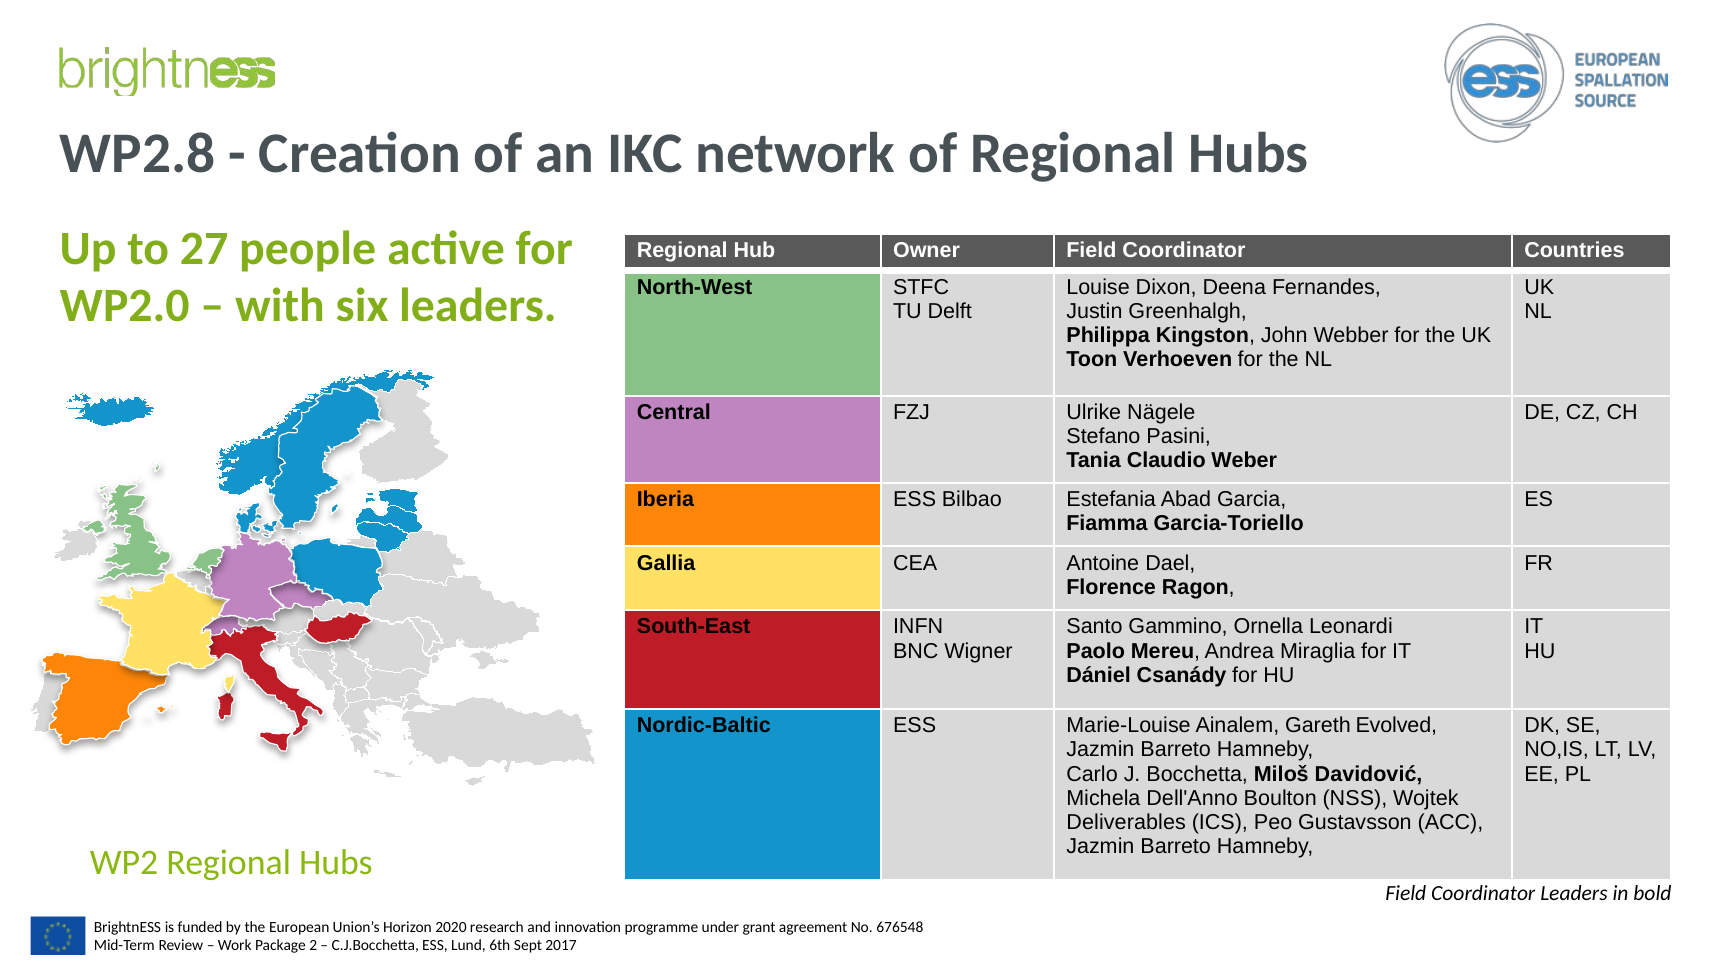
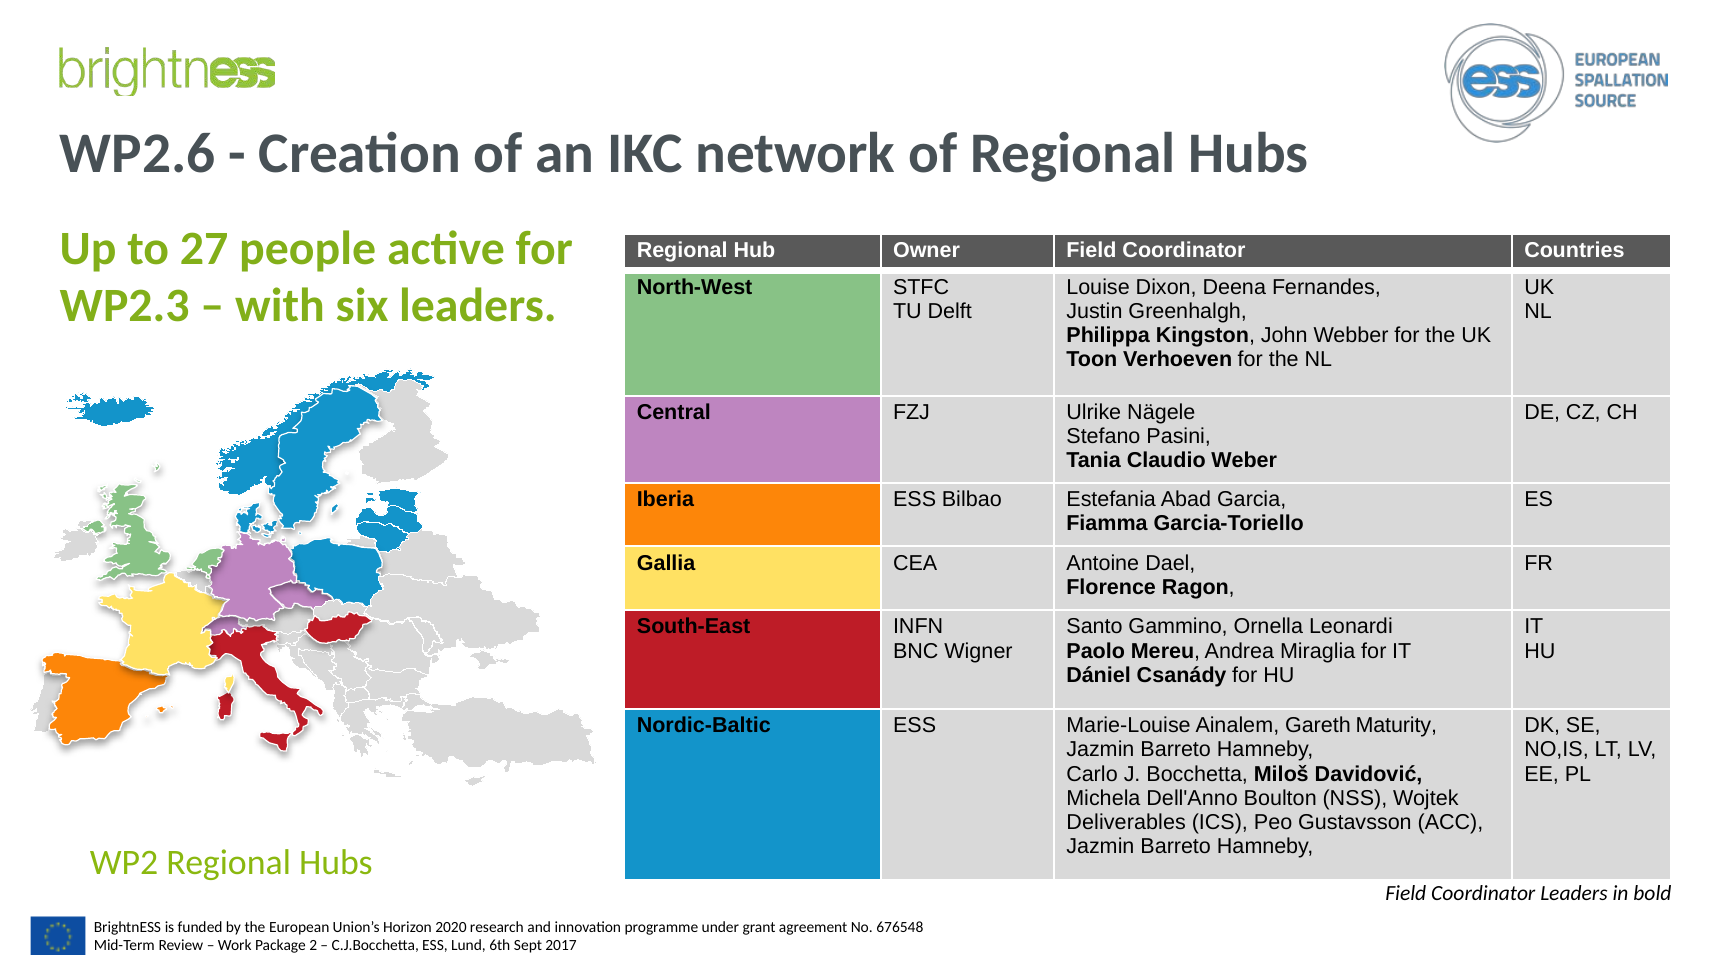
WP2.8: WP2.8 -> WP2.6 (138, 154)
WP2.0: WP2.0 -> WP2.3 (125, 306)
Evolved: Evolved -> Maturity (1396, 725)
